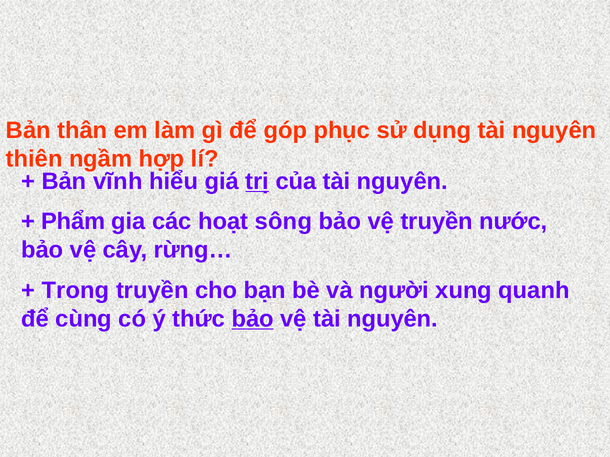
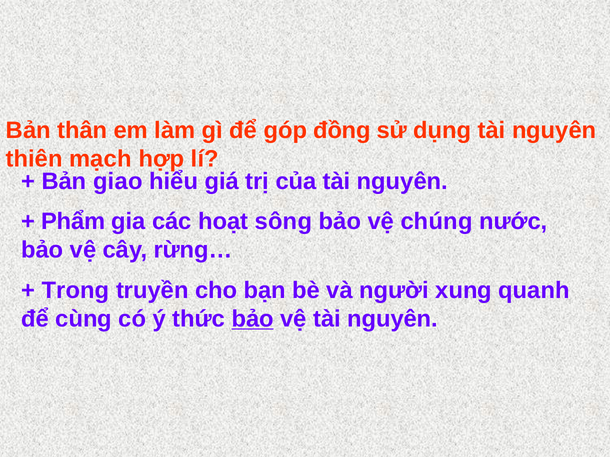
phục: phục -> đồng (342, 131)
ngầm: ngầm -> mạch (100, 159)
vĩnh: vĩnh -> giao (118, 182)
trị underline: present -> none (257, 182)
vệ truyền: truyền -> chúng (437, 222)
